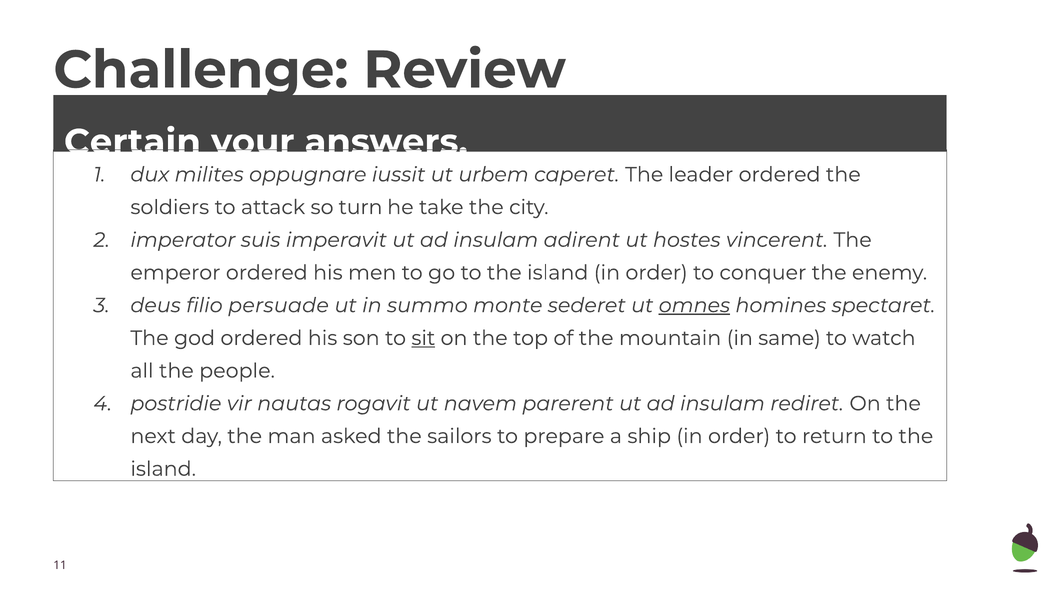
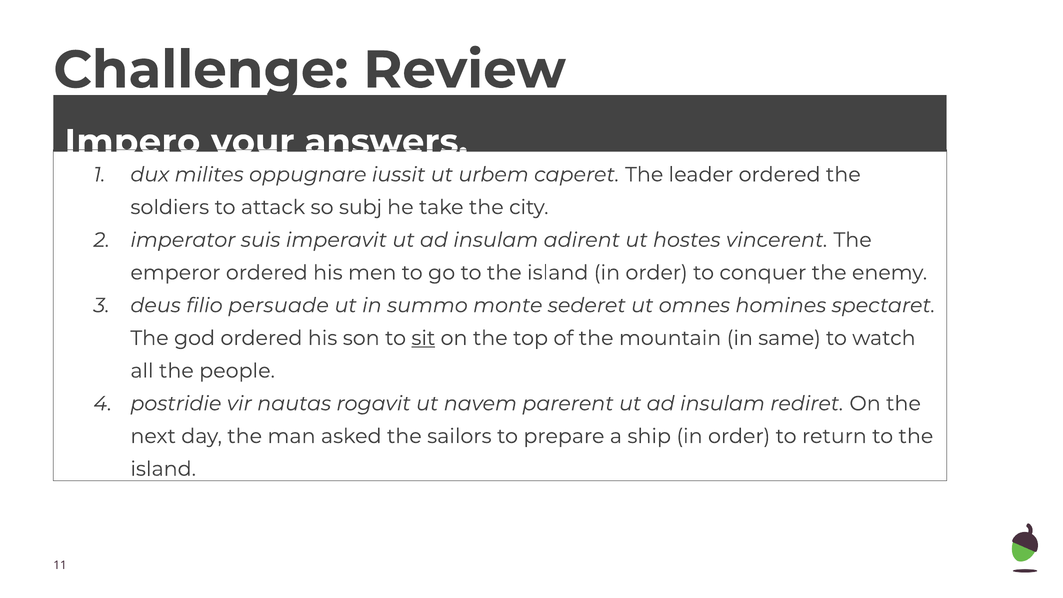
Certain: Certain -> Impero (132, 142)
turn: turn -> subj (361, 207)
omnes underline: present -> none (694, 305)
